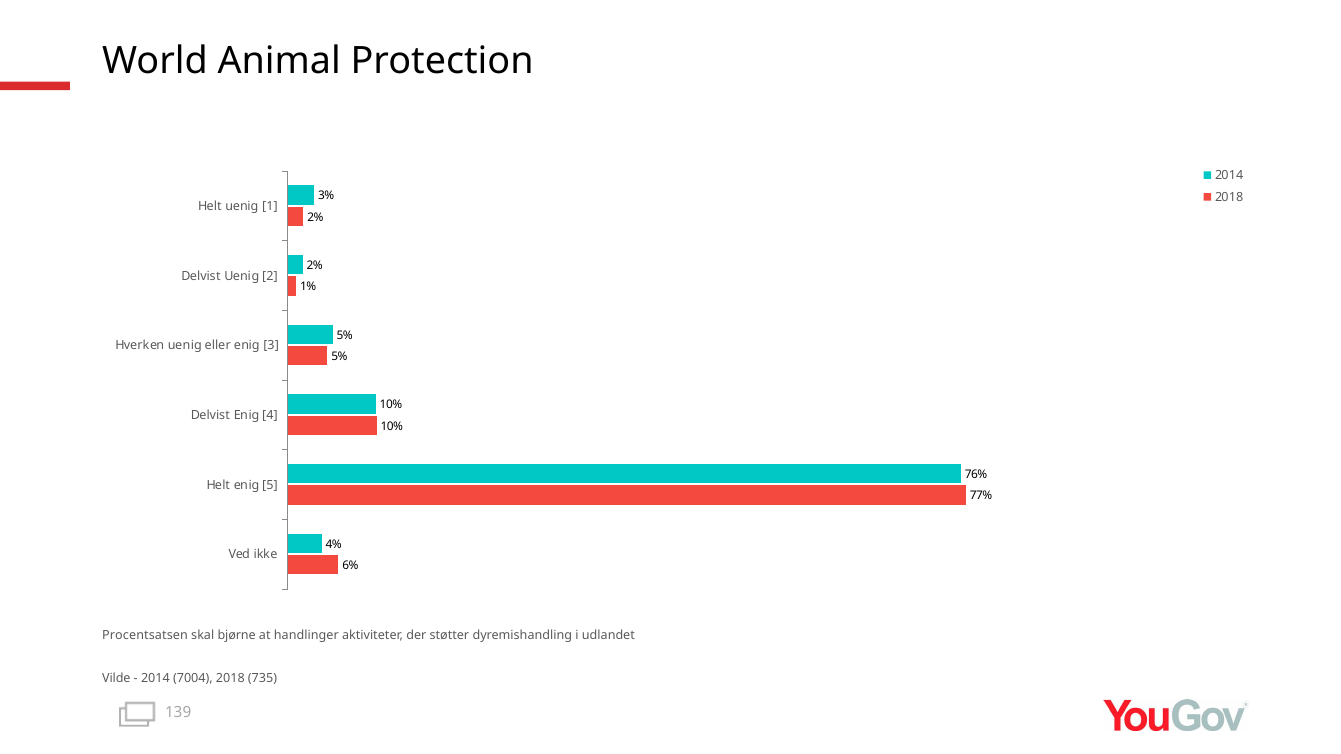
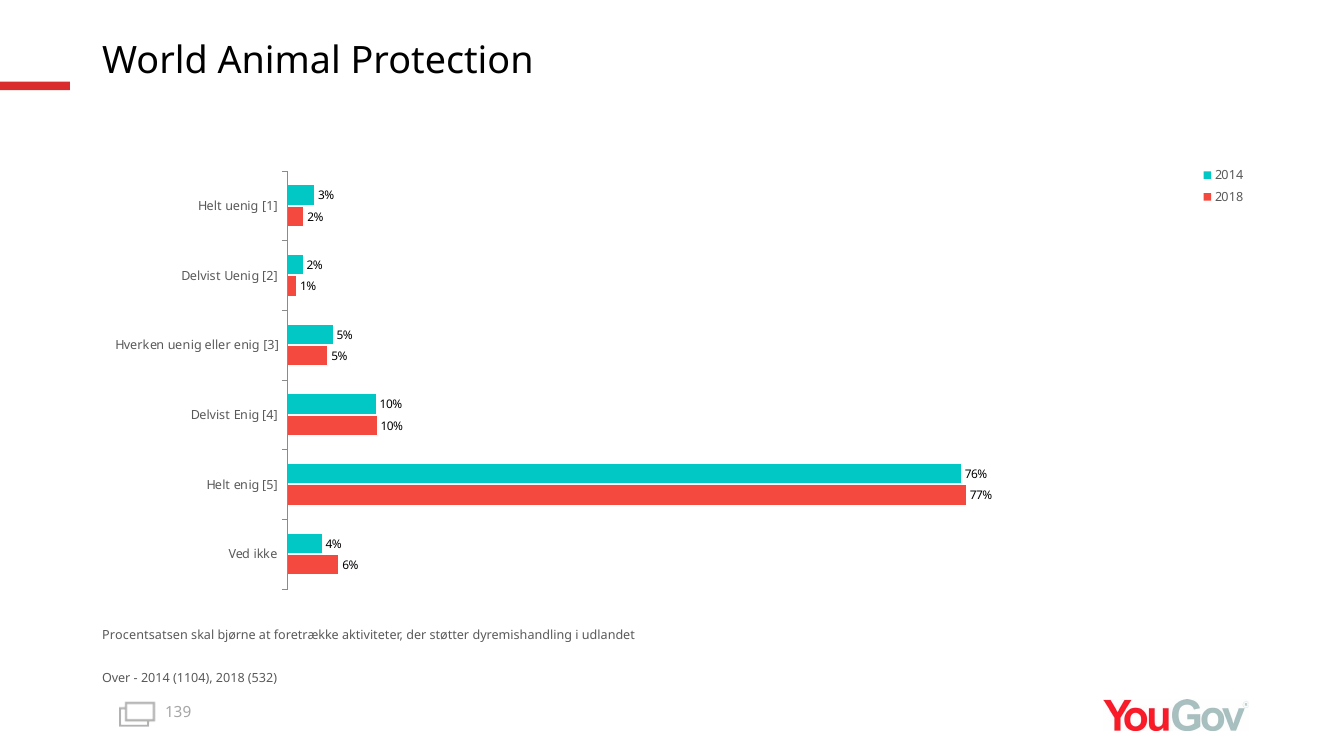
handlinger: handlinger -> foretrække (306, 635)
Vilde: Vilde -> Over (116, 679)
7004: 7004 -> 1104 (193, 679)
735: 735 -> 532 (263, 679)
